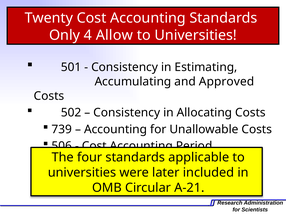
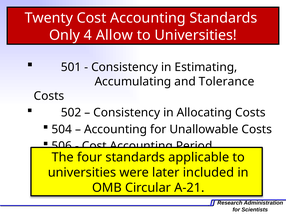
Approved: Approved -> Tolerance (227, 82)
739: 739 -> 504 (62, 130)
